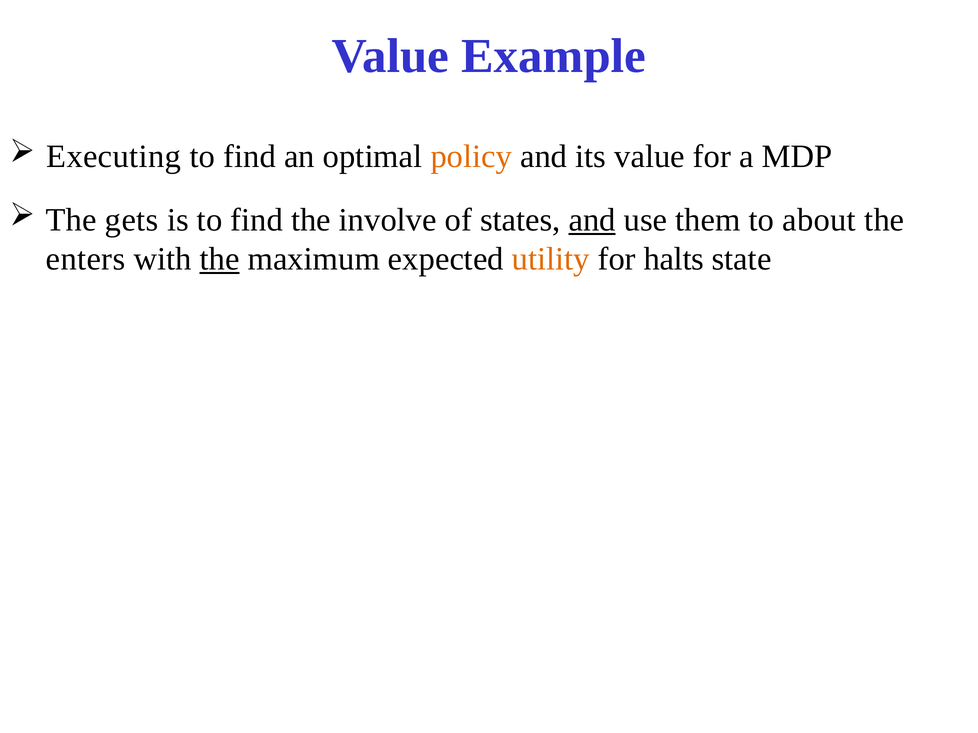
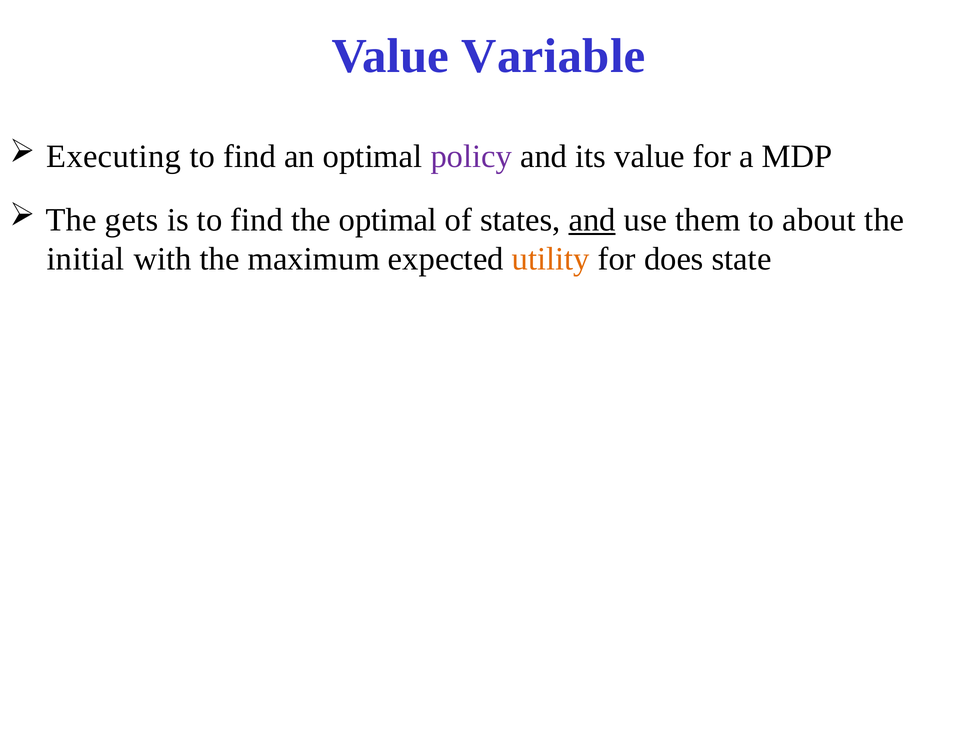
Example: Example -> Variable (553, 56)
policy colour: orange -> purple (471, 157)
the involve: involve -> optimal (388, 220)
enters: enters -> initial (86, 259)
the underline: present -> none (220, 259)
halts: halts -> does (674, 259)
